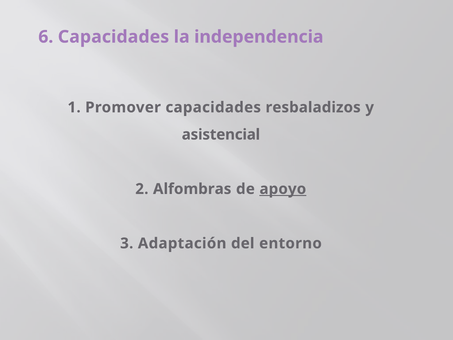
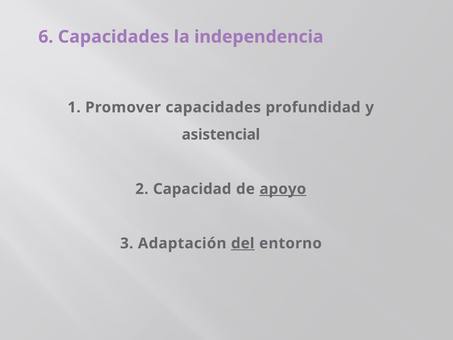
resbaladizos: resbaladizos -> profundidad (313, 107)
Alfombras: Alfombras -> Capacidad (192, 189)
del underline: none -> present (243, 243)
